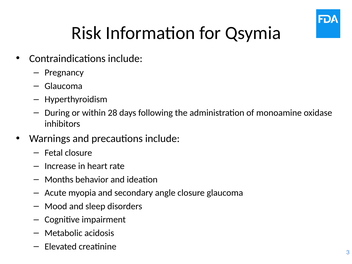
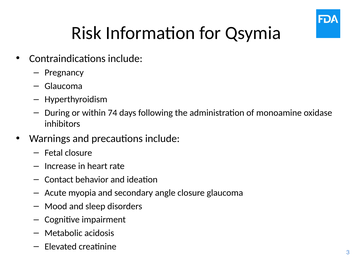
28: 28 -> 74 (113, 113)
Months: Months -> Contact (59, 180)
